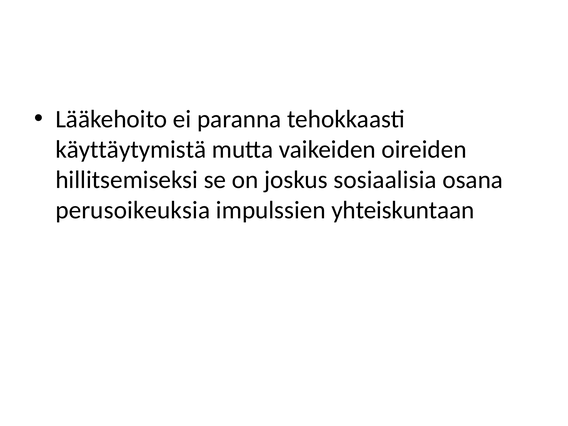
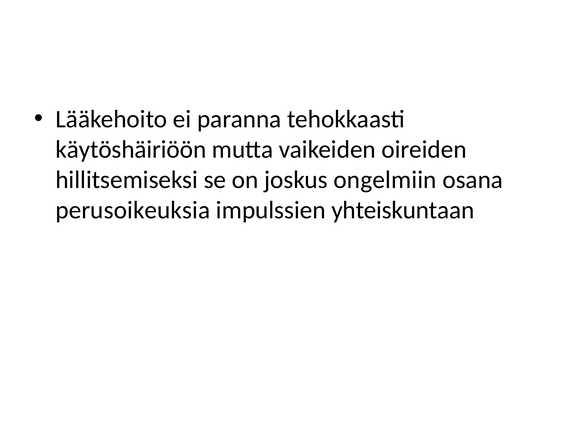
käyttäytymistä: käyttäytymistä -> käytöshäiriöön (131, 149)
sosiaalisia: sosiaalisia -> ongelmiin (385, 180)
